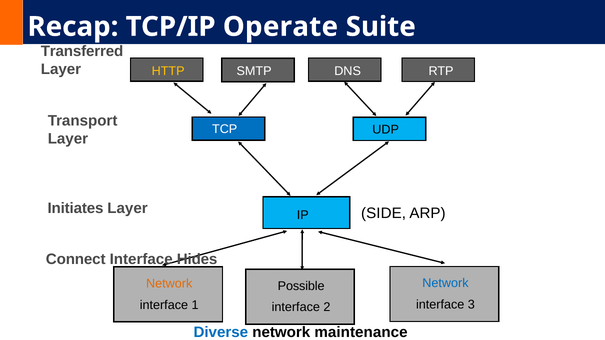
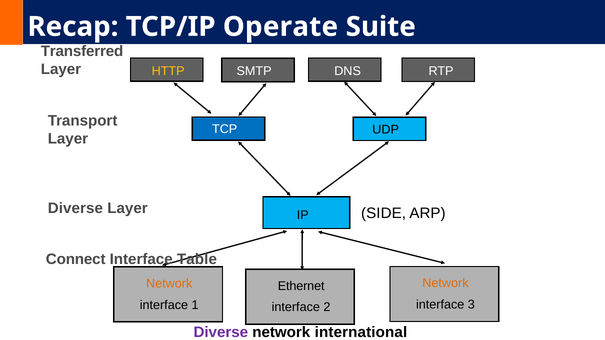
Initiates: Initiates -> Diverse (75, 208)
Hides: Hides -> Table (197, 259)
Network colour: blue -> orange (445, 284)
Possible: Possible -> Ethernet (301, 286)
Diverse colour: blue -> purple (221, 332)
maintenance: maintenance -> international (361, 332)
